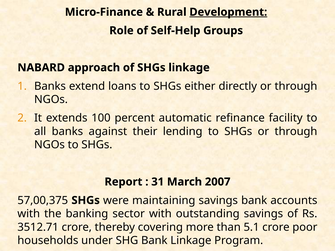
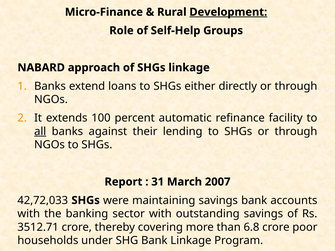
all underline: none -> present (40, 132)
57,00,375: 57,00,375 -> 42,72,033 (43, 201)
5.1: 5.1 -> 6.8 (251, 227)
